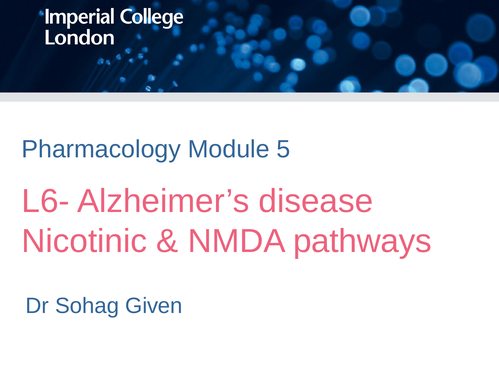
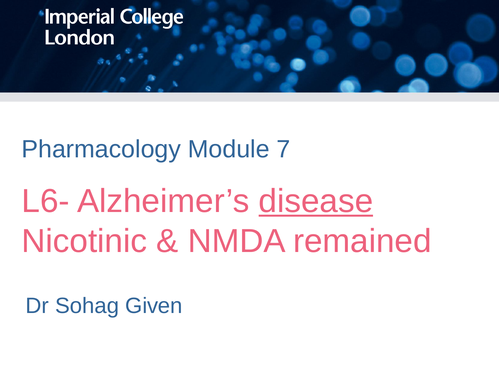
5: 5 -> 7 (283, 149)
disease underline: none -> present (316, 201)
pathways: pathways -> remained (362, 241)
